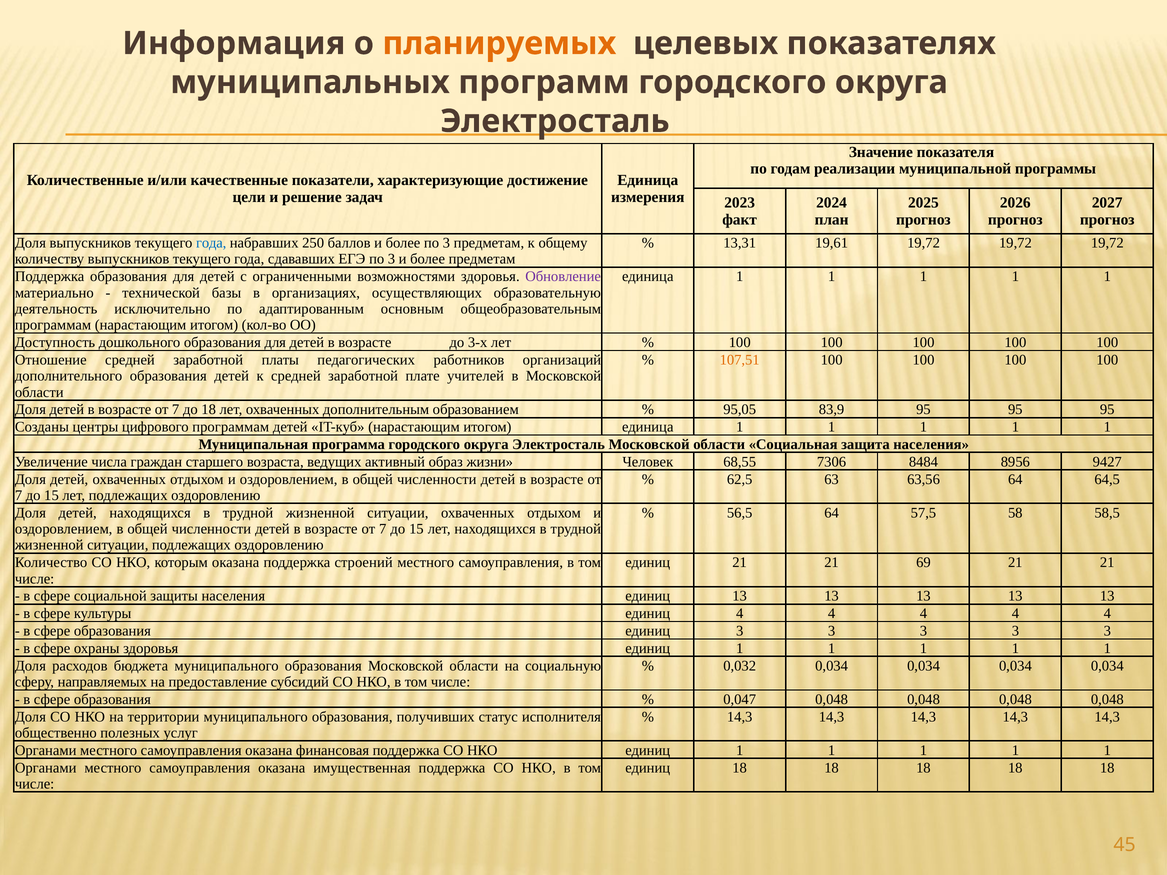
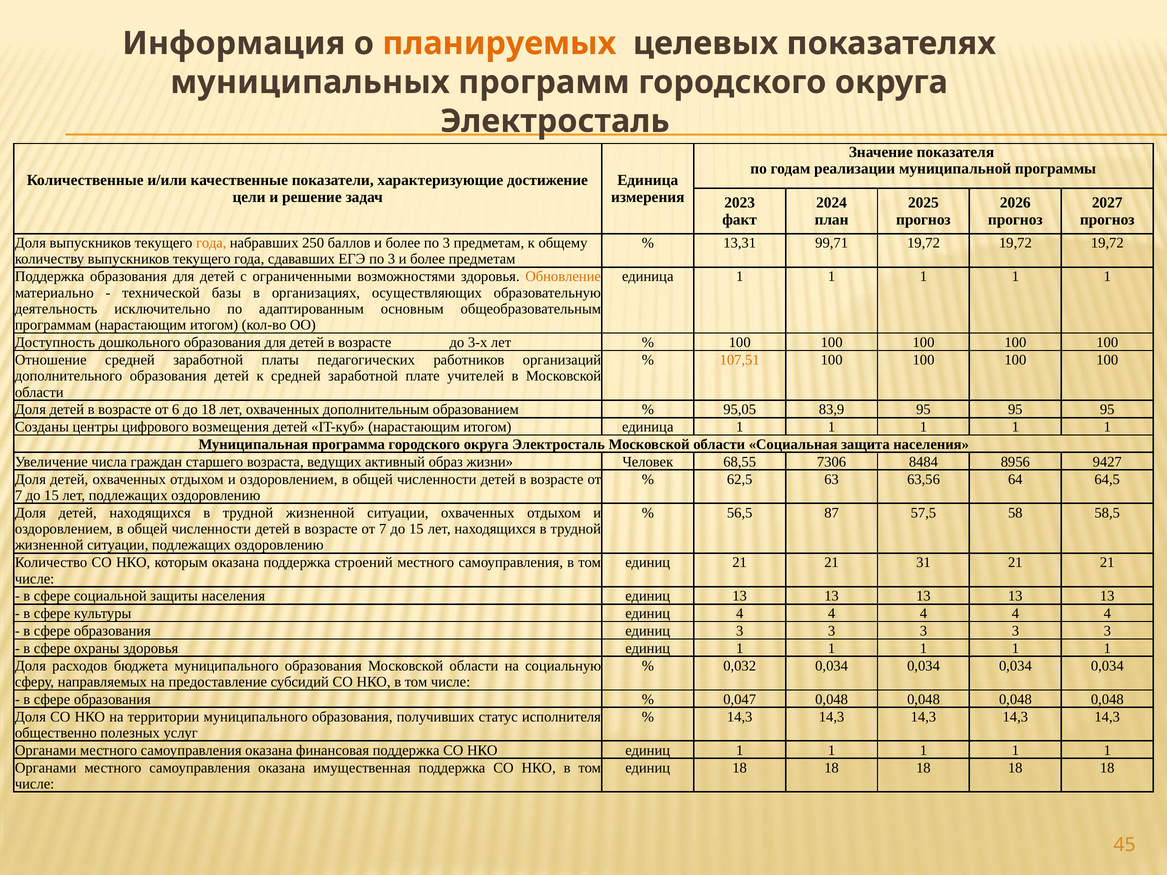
года colour: blue -> orange (211, 243)
19,61: 19,61 -> 99,71 (832, 243)
Обновление colour: purple -> orange (563, 277)
7: 7 -> 6 (176, 410)
цифрового программам: программам -> возмещения (231, 427)
56,5 64: 64 -> 87 (832, 513)
69: 69 -> 31 (923, 563)
